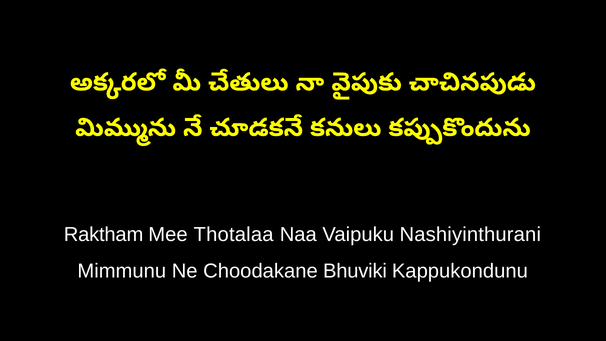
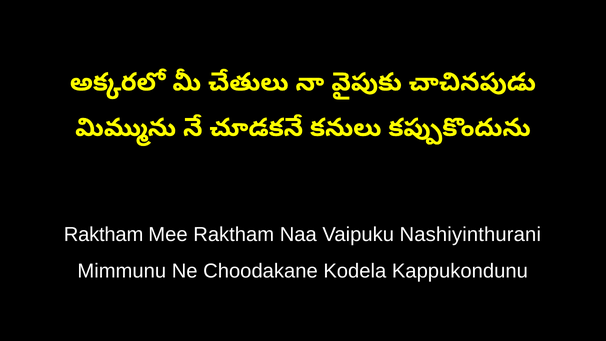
Mee Thotalaa: Thotalaa -> Raktham (234, 235)
Bhuviki: Bhuviki -> Kodela (355, 271)
